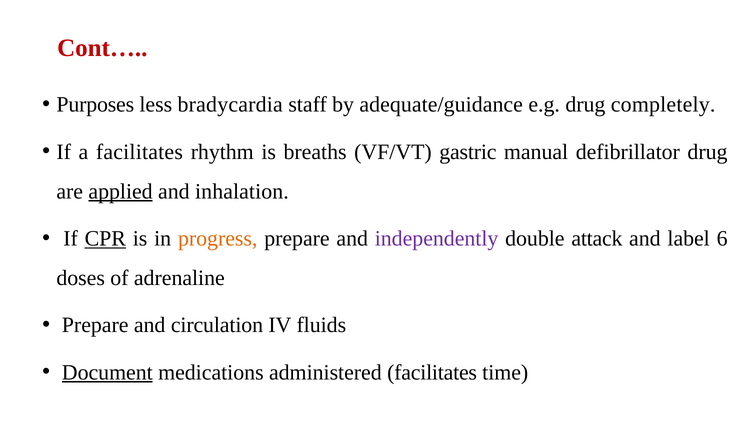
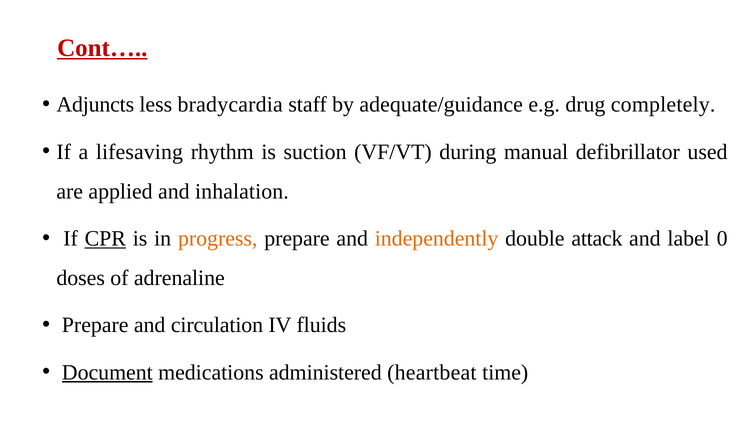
Cont… underline: none -> present (102, 48)
Purposes: Purposes -> Adjuncts (95, 105)
a facilitates: facilitates -> lifesaving (139, 152)
breaths: breaths -> suction (315, 152)
gastric: gastric -> during (468, 152)
defibrillator drug: drug -> used (707, 152)
applied underline: present -> none (121, 191)
independently colour: purple -> orange (437, 238)
6: 6 -> 0 (722, 238)
administered facilitates: facilitates -> heartbeat (432, 372)
